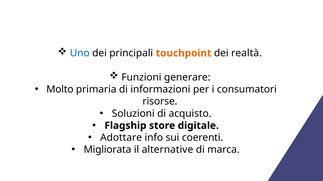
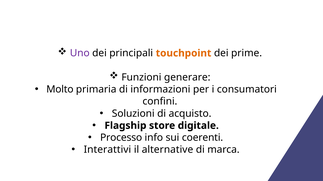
Uno colour: blue -> purple (80, 53)
realtà: realtà -> prime (247, 53)
risorse: risorse -> confini (160, 102)
Adottare: Adottare -> Processo (121, 138)
Migliorata: Migliorata -> Interattivi (107, 150)
